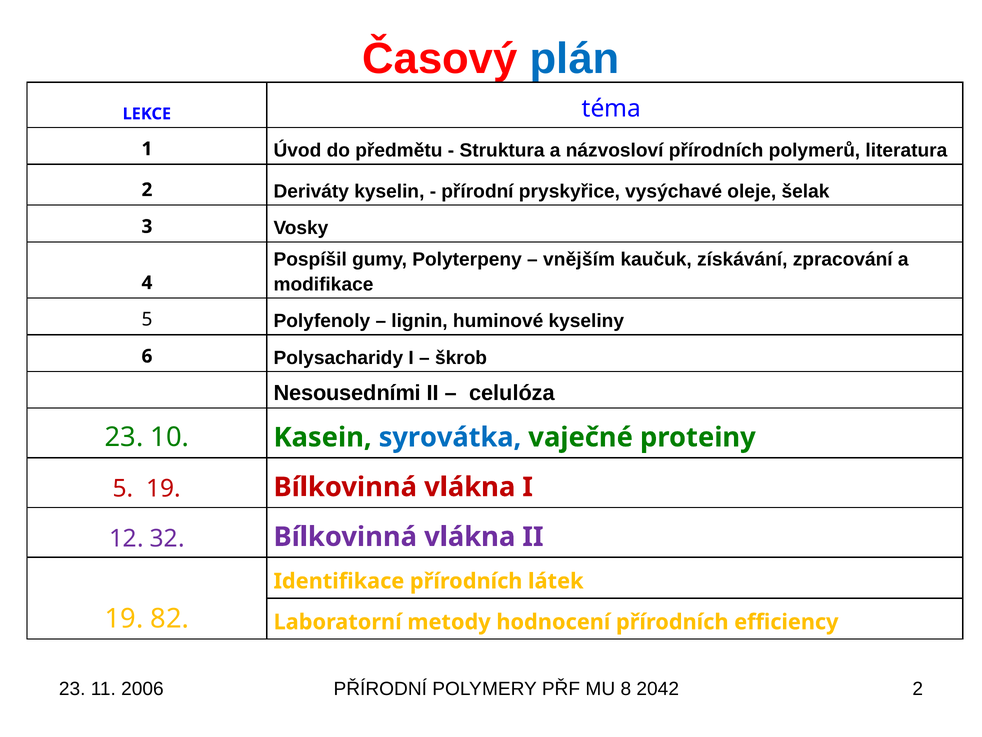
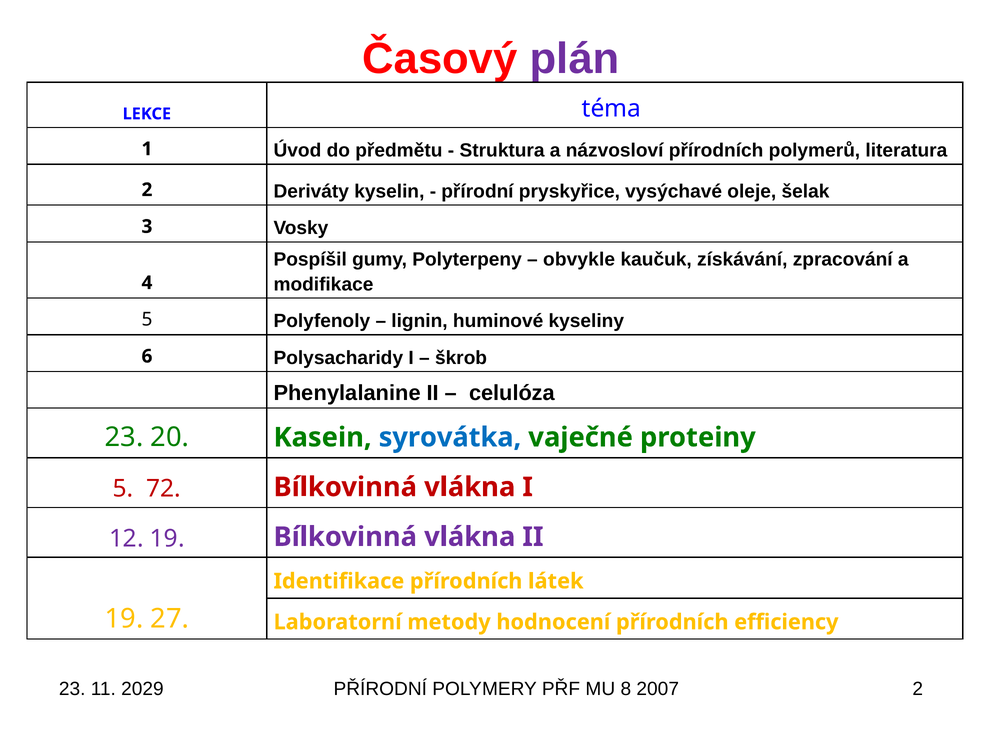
plán colour: blue -> purple (575, 59)
vnějším: vnějším -> obvykle (579, 259)
Nesousedními: Nesousedními -> Phenylalanine (347, 393)
10: 10 -> 20 (170, 437)
5 19: 19 -> 72 (164, 488)
12 32: 32 -> 19 (167, 538)
82: 82 -> 27 (170, 618)
2006: 2006 -> 2029 (142, 688)
2042: 2042 -> 2007 (658, 688)
